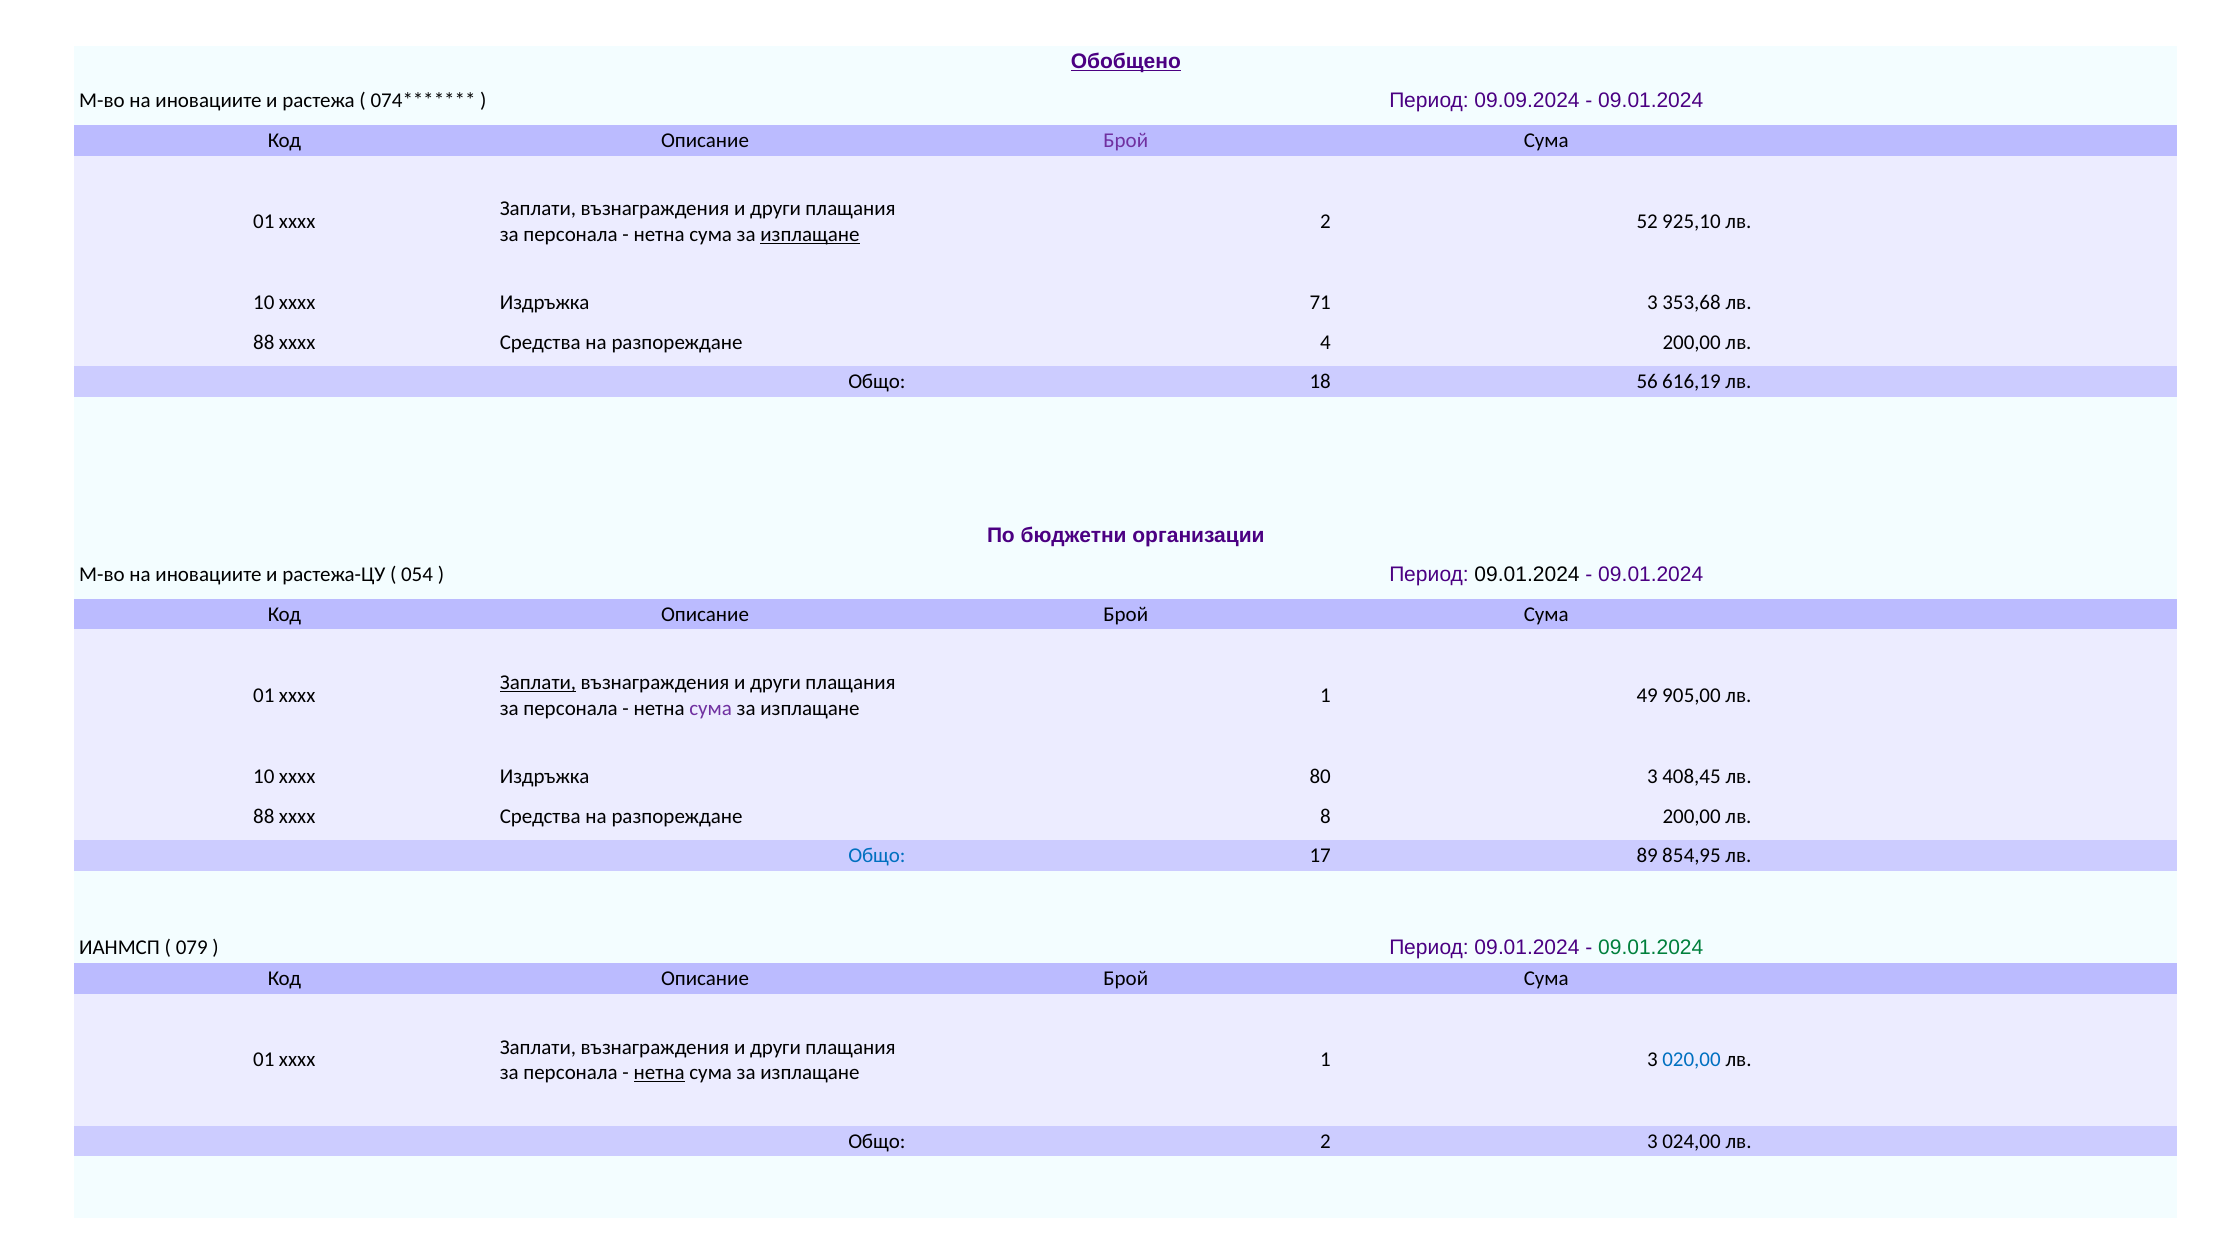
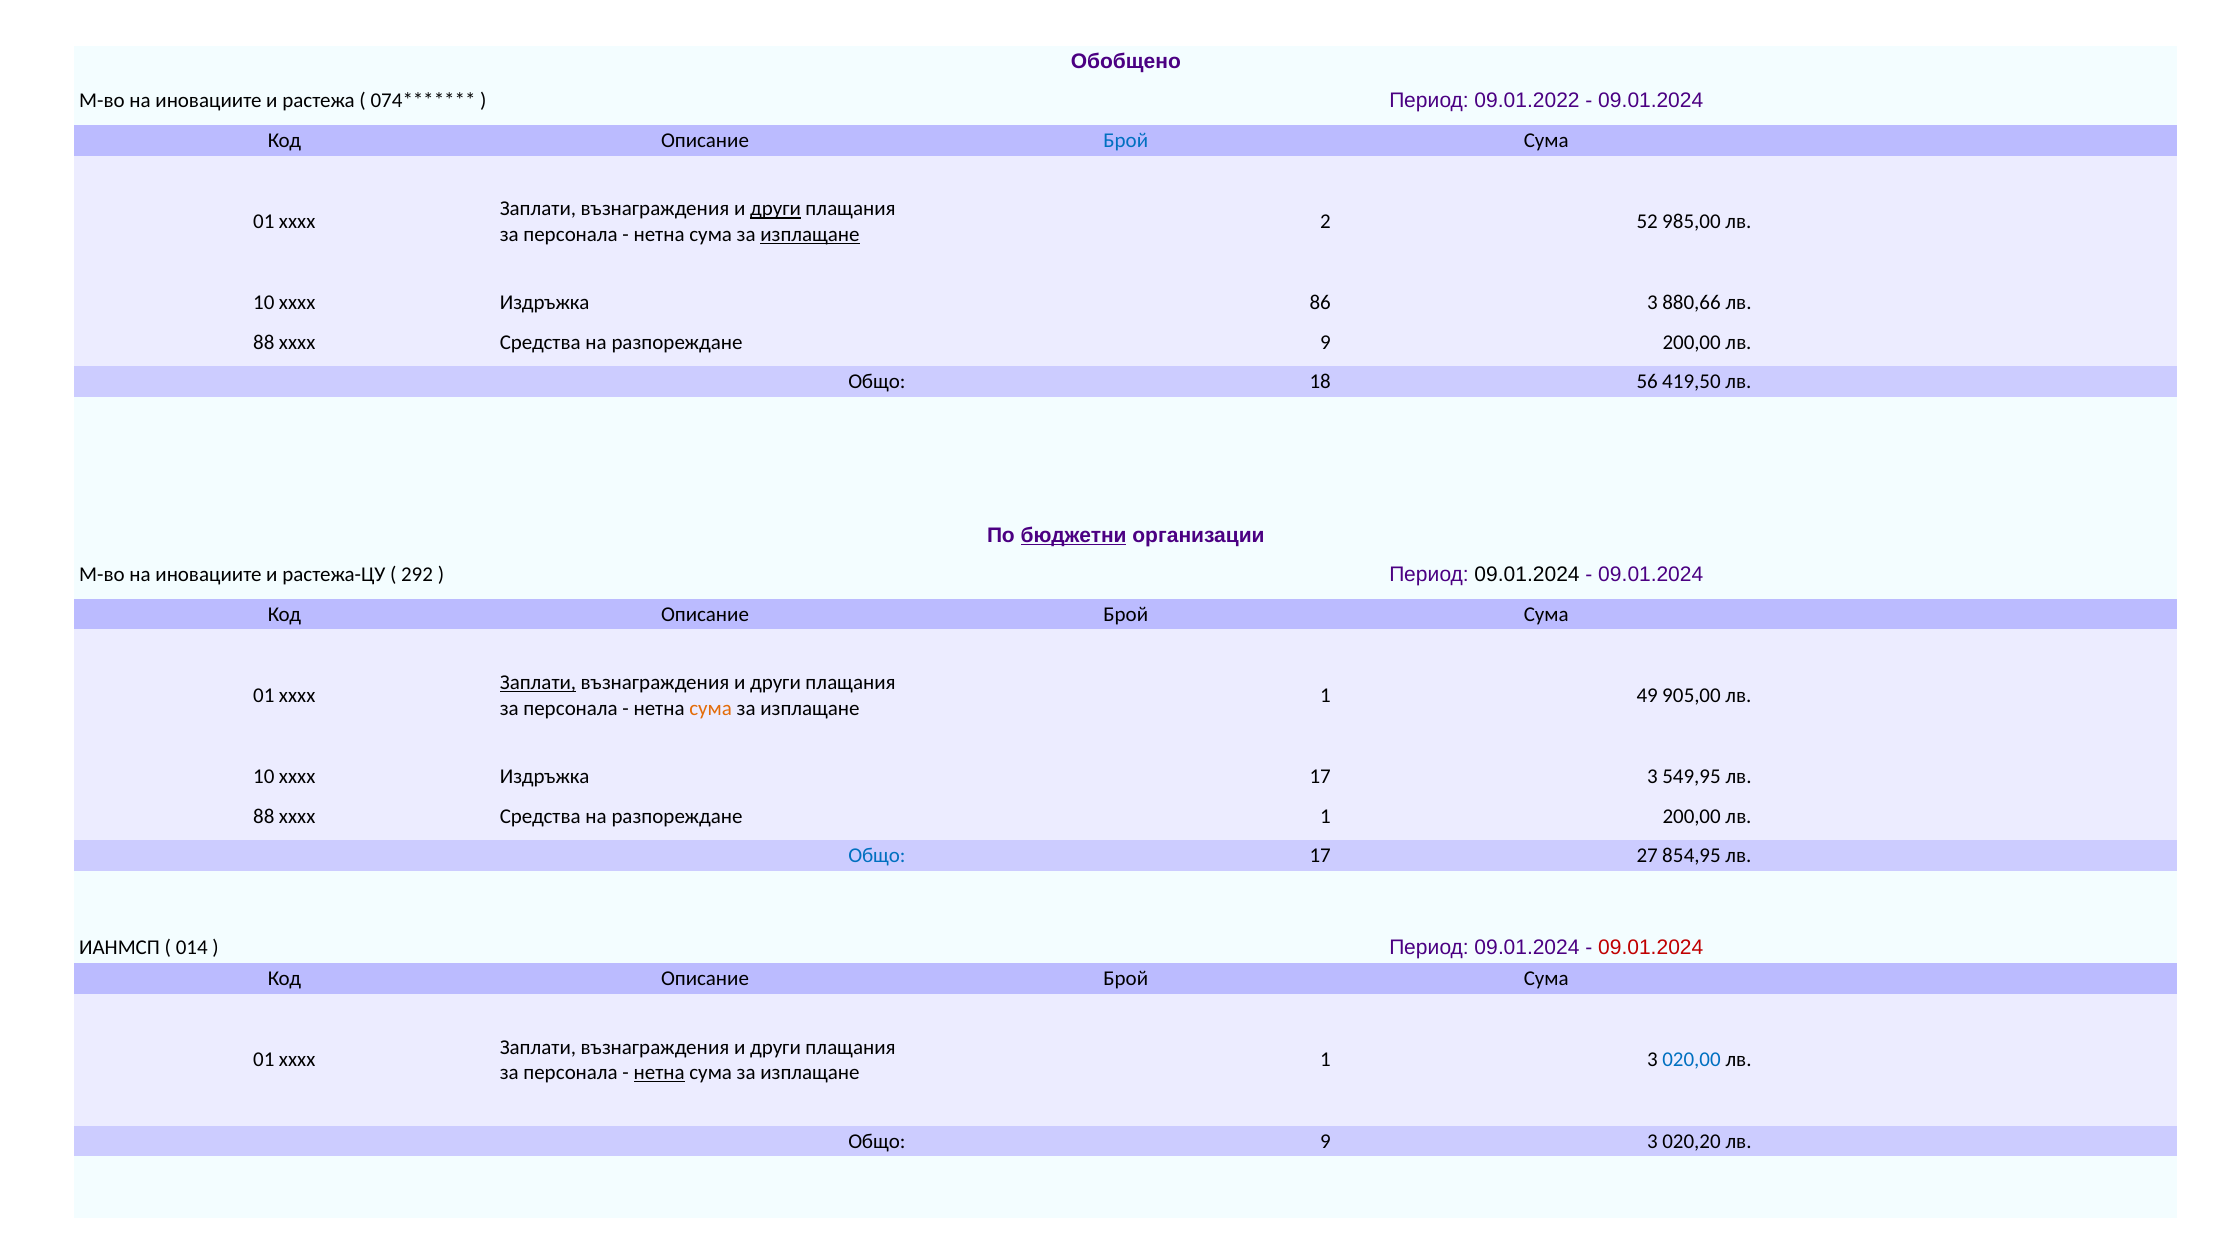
Обобщено underline: present -> none (1126, 62)
09.09.2024: 09.09.2024 -> 09.01.2022 (1527, 101)
Брой colour: purple -> blue (1126, 140)
други underline: none -> present (775, 209)
925,10: 925,10 -> 985,00 (1691, 222)
71: 71 -> 86 (1320, 303)
353,68: 353,68 -> 880,66 (1692, 303)
разпореждане 4: 4 -> 9 (1326, 342)
616,19: 616,19 -> 419,50 (1691, 382)
бюджетни underline: none -> present (1074, 535)
054: 054 -> 292 (417, 575)
сума colour: purple -> orange (711, 708)
Издръжка 80: 80 -> 17 (1320, 777)
408,45: 408,45 -> 549,95 (1692, 777)
разпореждане 8: 8 -> 1 (1326, 816)
89: 89 -> 27 (1647, 856)
079: 079 -> 014 (192, 948)
09.01.2024 colour: green -> red (1651, 948)
Общо 2: 2 -> 9 (1326, 1141)
024,00: 024,00 -> 020,20 (1692, 1141)
